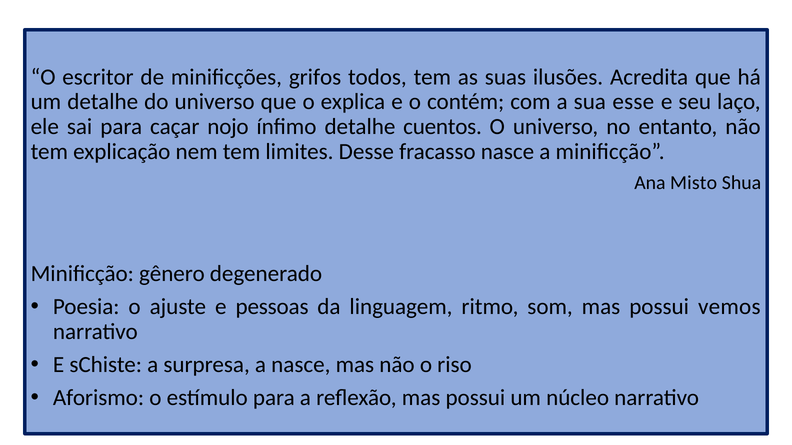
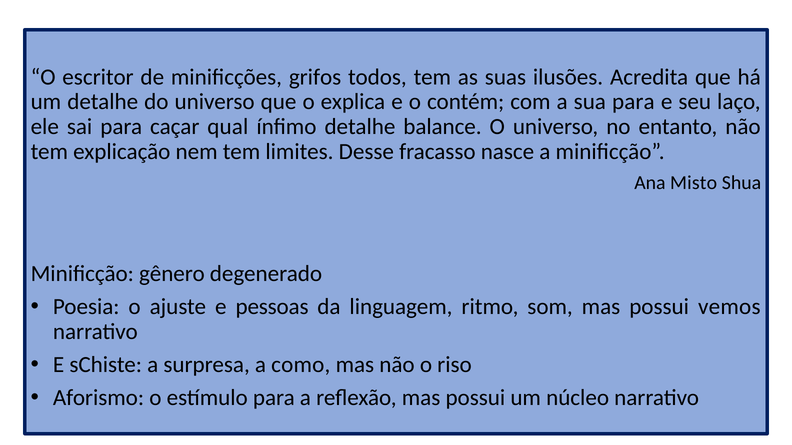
sua esse: esse -> para (633, 102)
nojo: nojo -> qual (228, 127)
cuentos: cuentos -> balance (442, 127)
a nasce: nasce -> como (301, 365)
